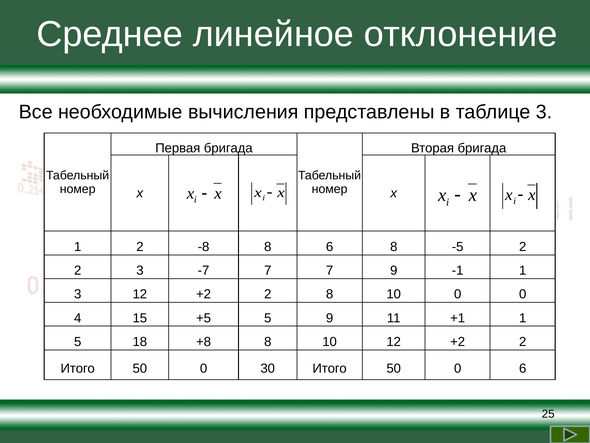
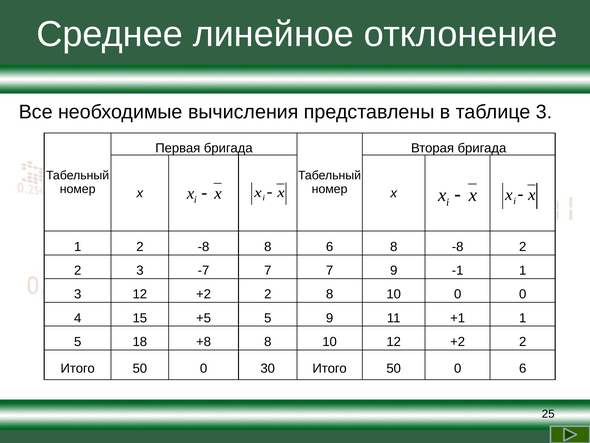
8 -5: -5 -> -8 (458, 247)
